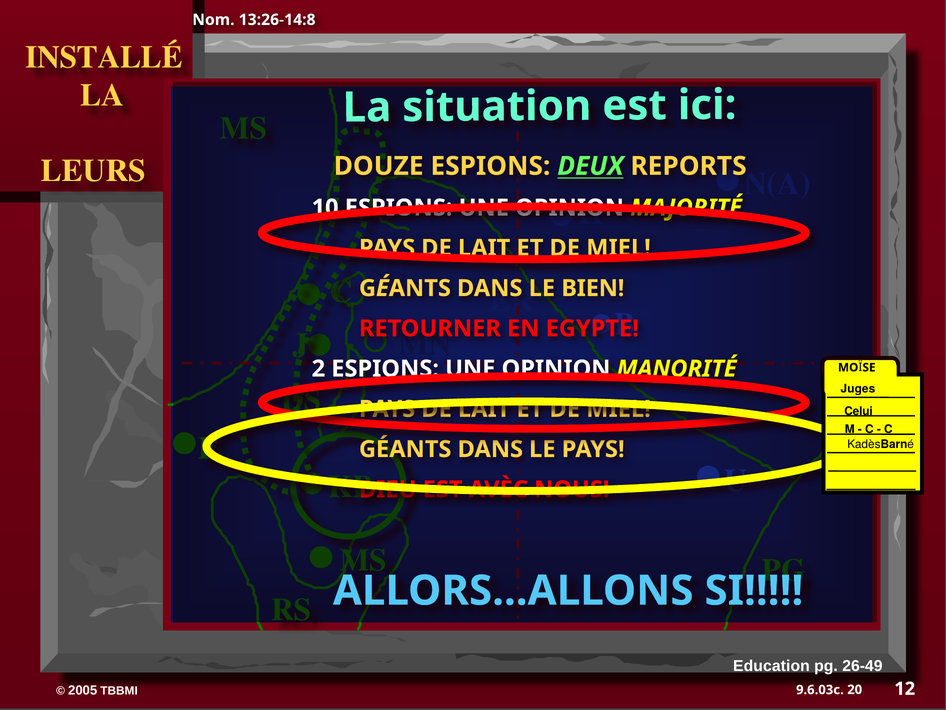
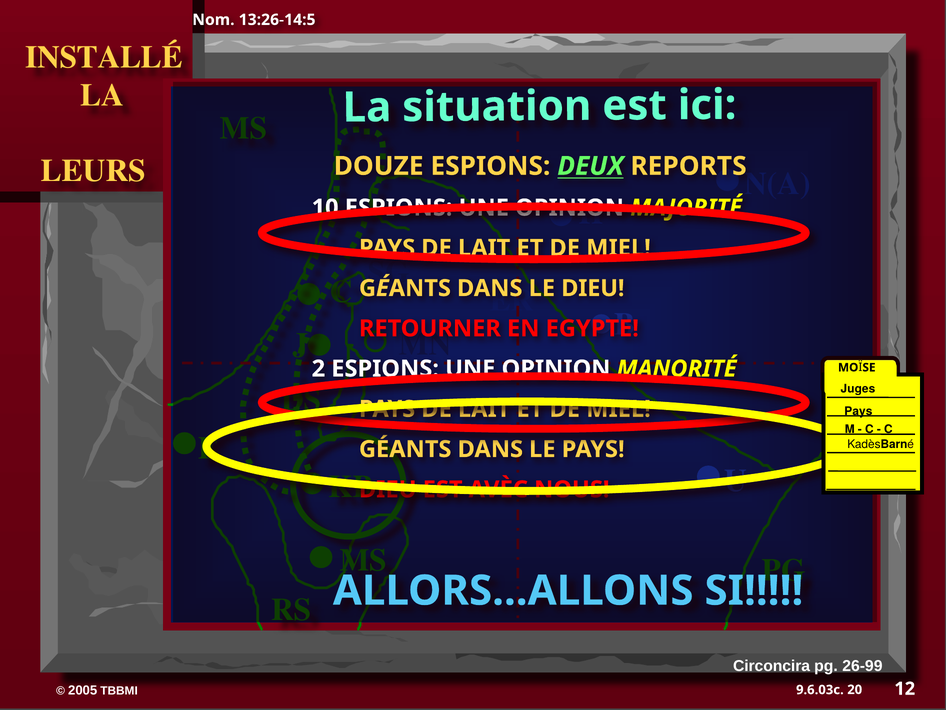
13:26-14:8: 13:26-14:8 -> 13:26-14:5 (277, 20)
LE BIEN: BIEN -> DIEU (593, 288)
Celui: Celui -> Pays (858, 411)
Education: Education -> Circoncira (772, 665)
26-49: 26-49 -> 26-99 (862, 665)
